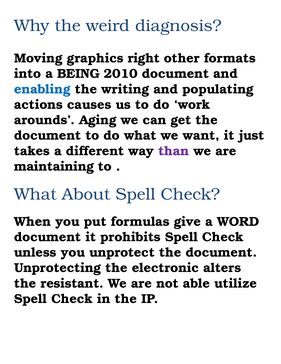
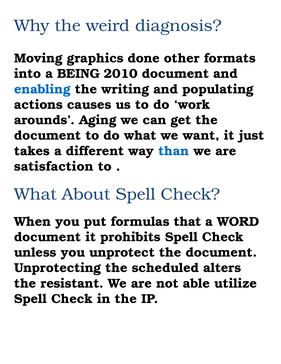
right: right -> done (144, 58)
than colour: purple -> blue (174, 151)
maintaining: maintaining -> satisfaction (54, 166)
give: give -> that (187, 221)
electronic: electronic -> scheduled (165, 268)
